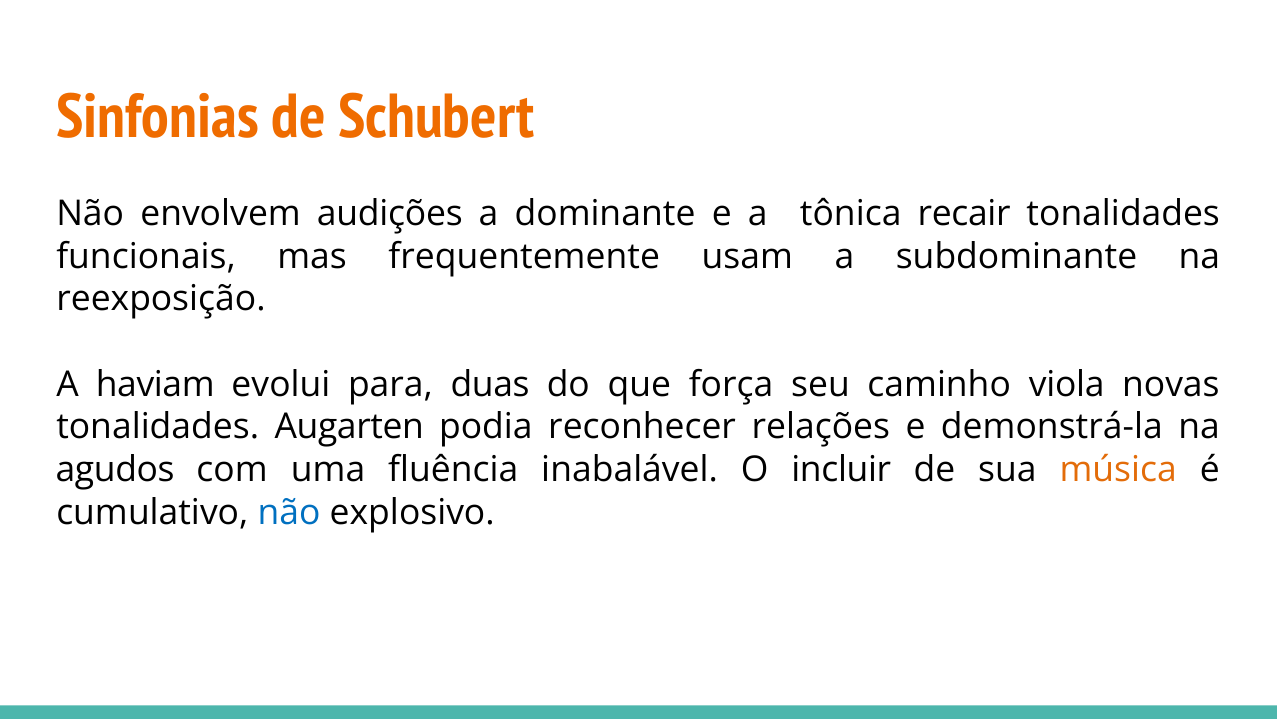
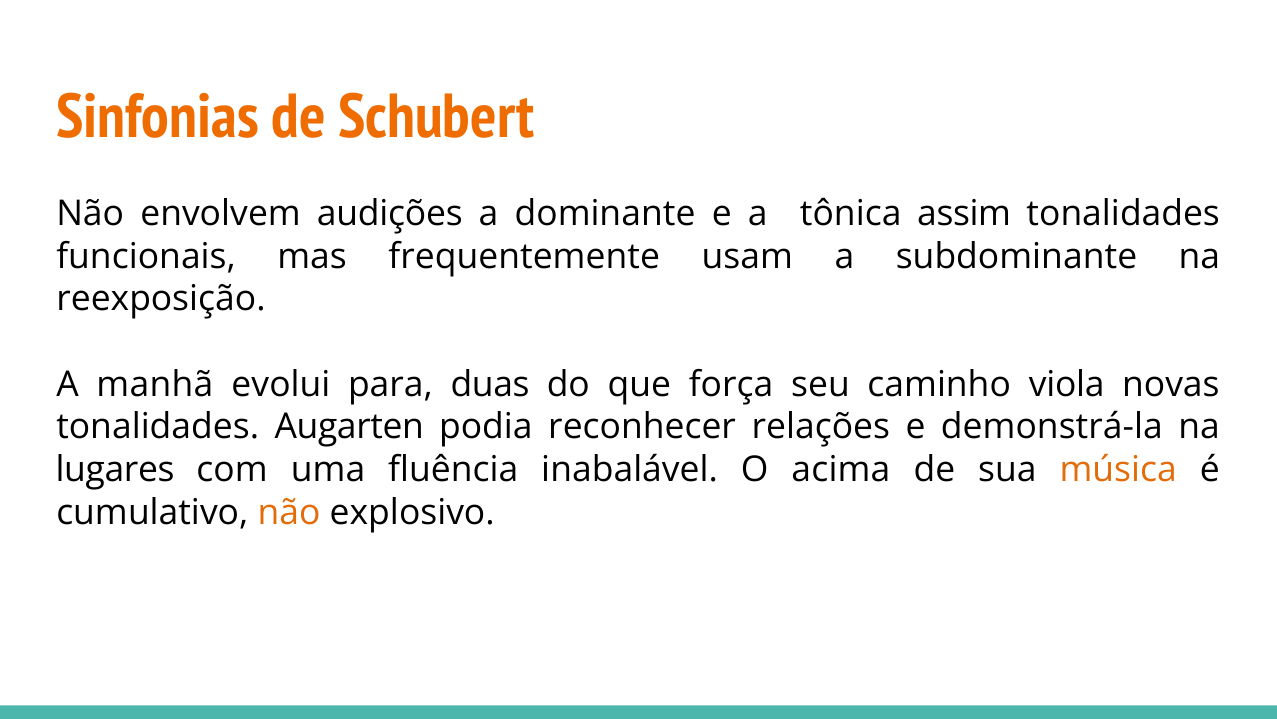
recair: recair -> assim (964, 213)
haviam: haviam -> manhã (155, 384)
agudos: agudos -> lugares (115, 469)
incluir: incluir -> acima (841, 469)
não colour: blue -> orange (289, 512)
